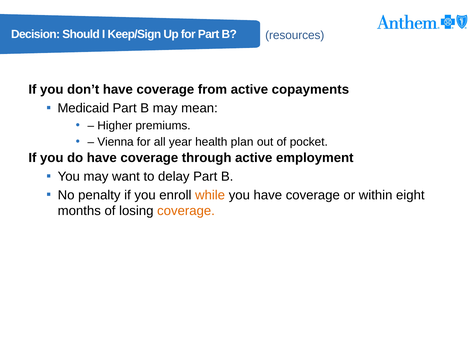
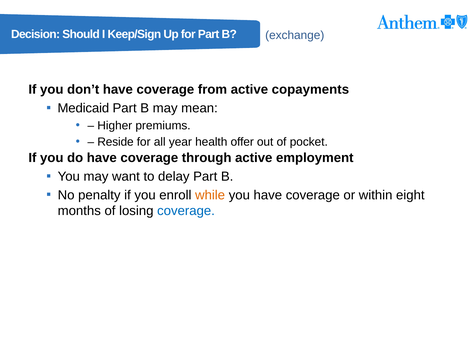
resources: resources -> exchange (295, 35)
Vienna: Vienna -> Reside (116, 142)
plan: plan -> offer (242, 142)
coverage colour: orange -> blue (186, 211)
